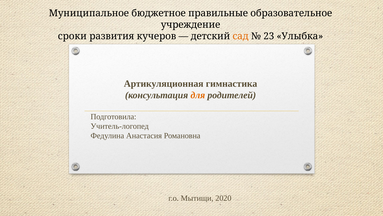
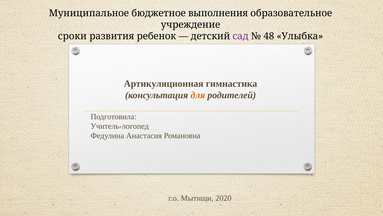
правильные: правильные -> выполнения (218, 13)
кучеров: кучеров -> ребенок (156, 36)
сад colour: orange -> purple (241, 36)
23: 23 -> 48 (269, 36)
